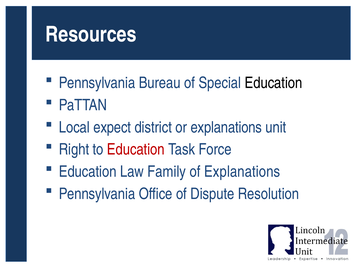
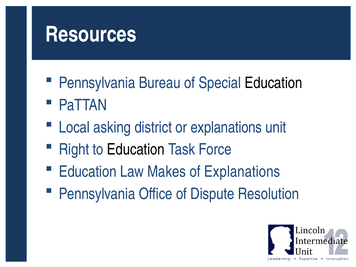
expect: expect -> asking (112, 127)
Education colour: red -> black (136, 149)
Family: Family -> Makes (167, 172)
